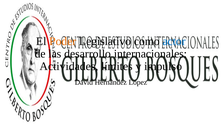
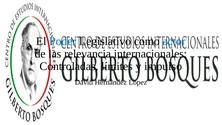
Poder colour: orange -> blue (63, 41)
desarrollo: desarrollo -> relevancia (88, 54)
Actividades: Actividades -> Controladas (69, 66)
